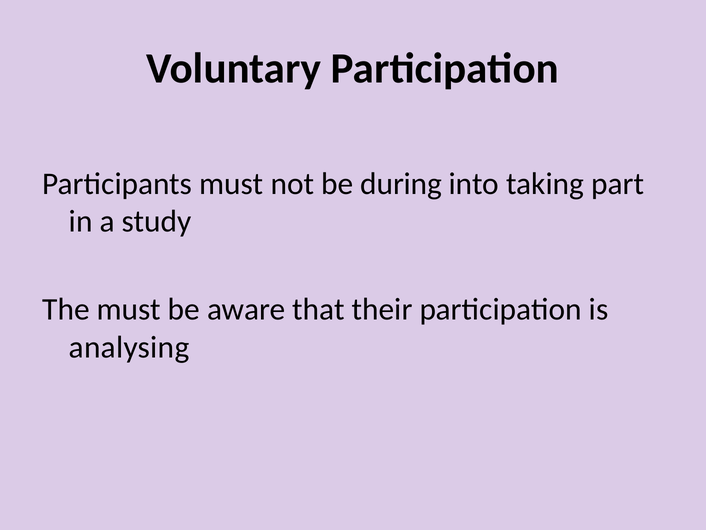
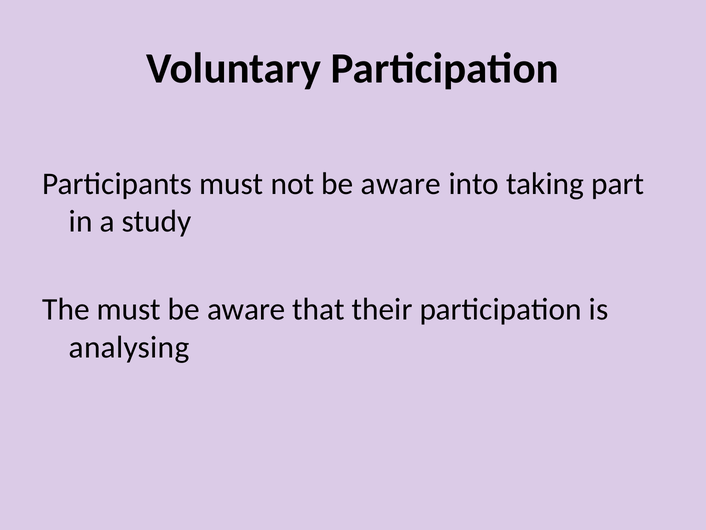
not be during: during -> aware (401, 184)
